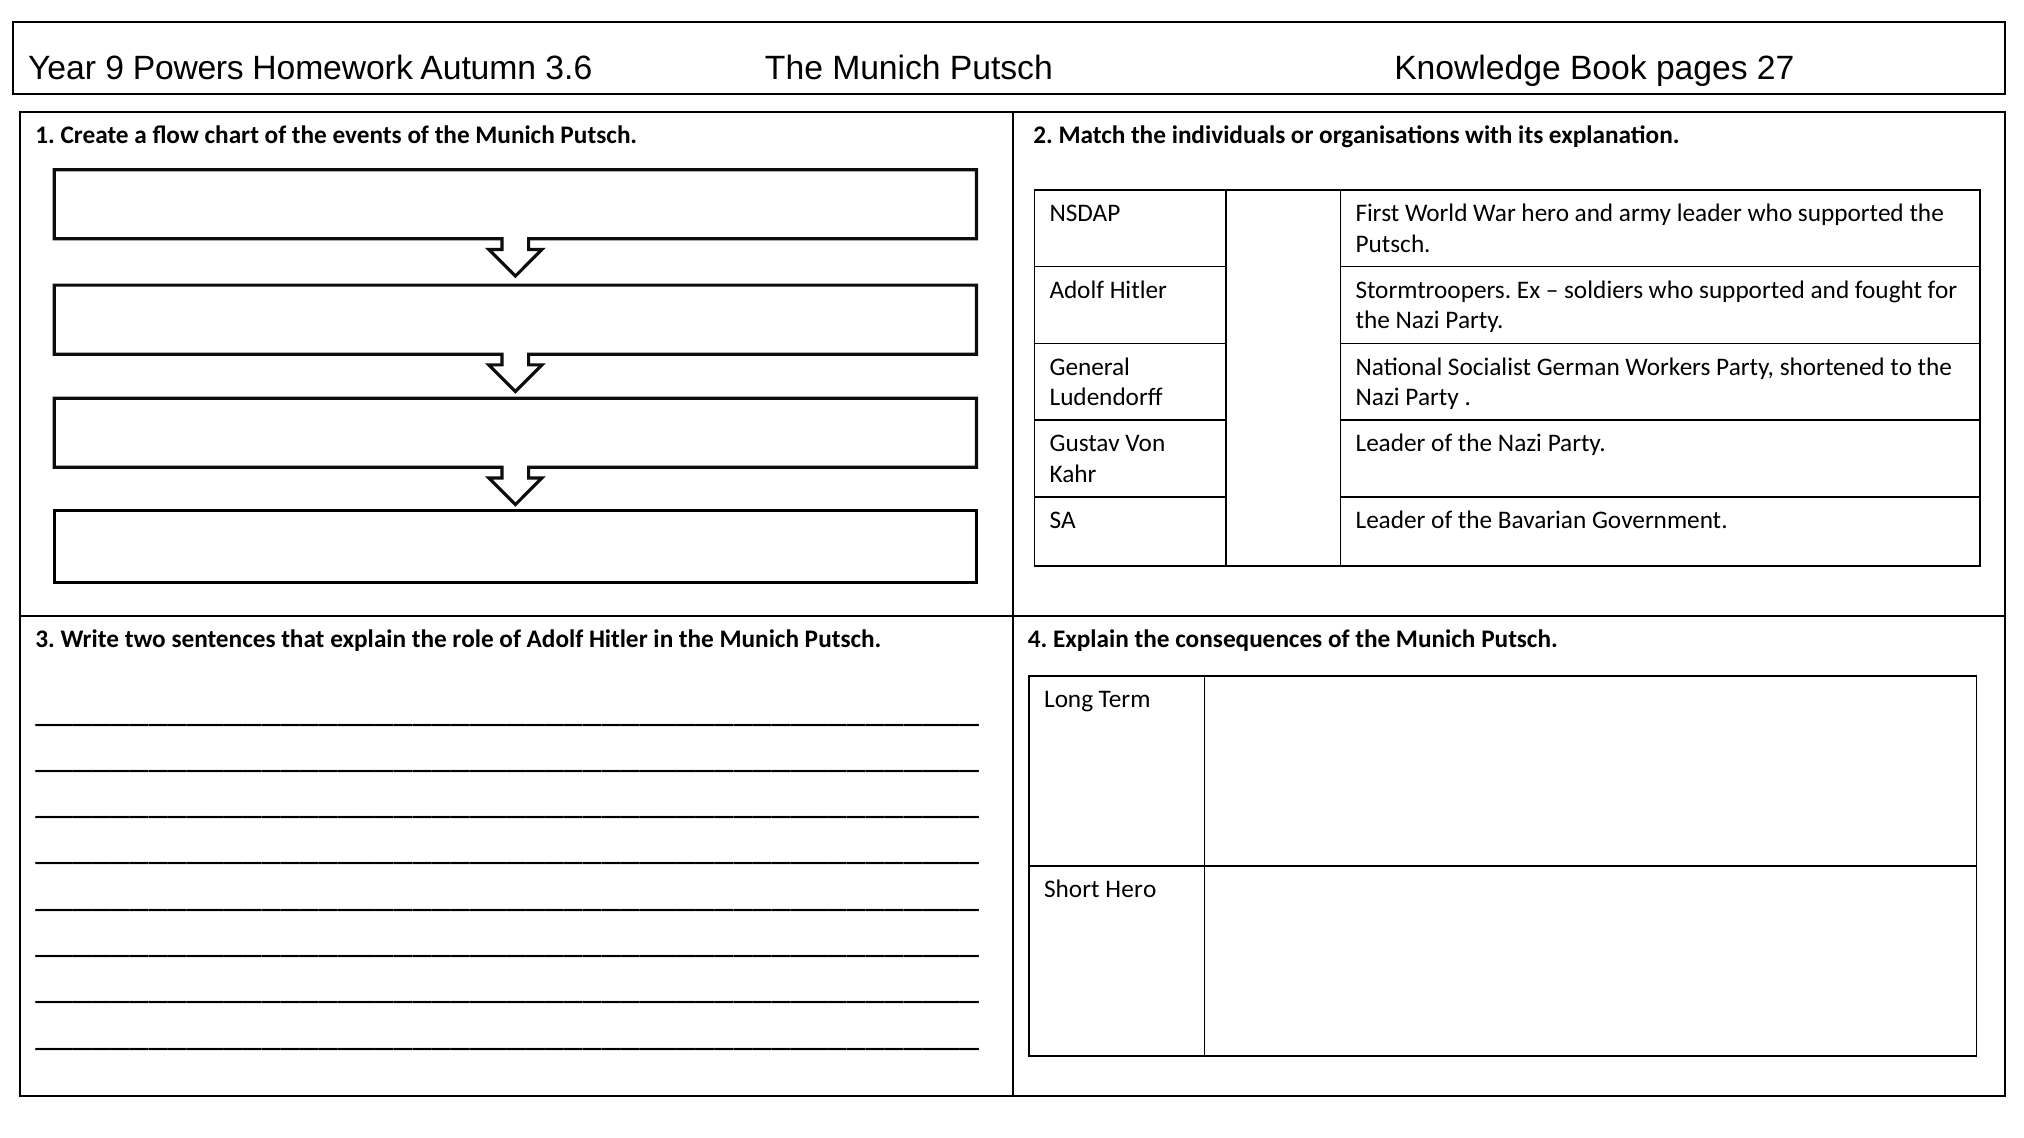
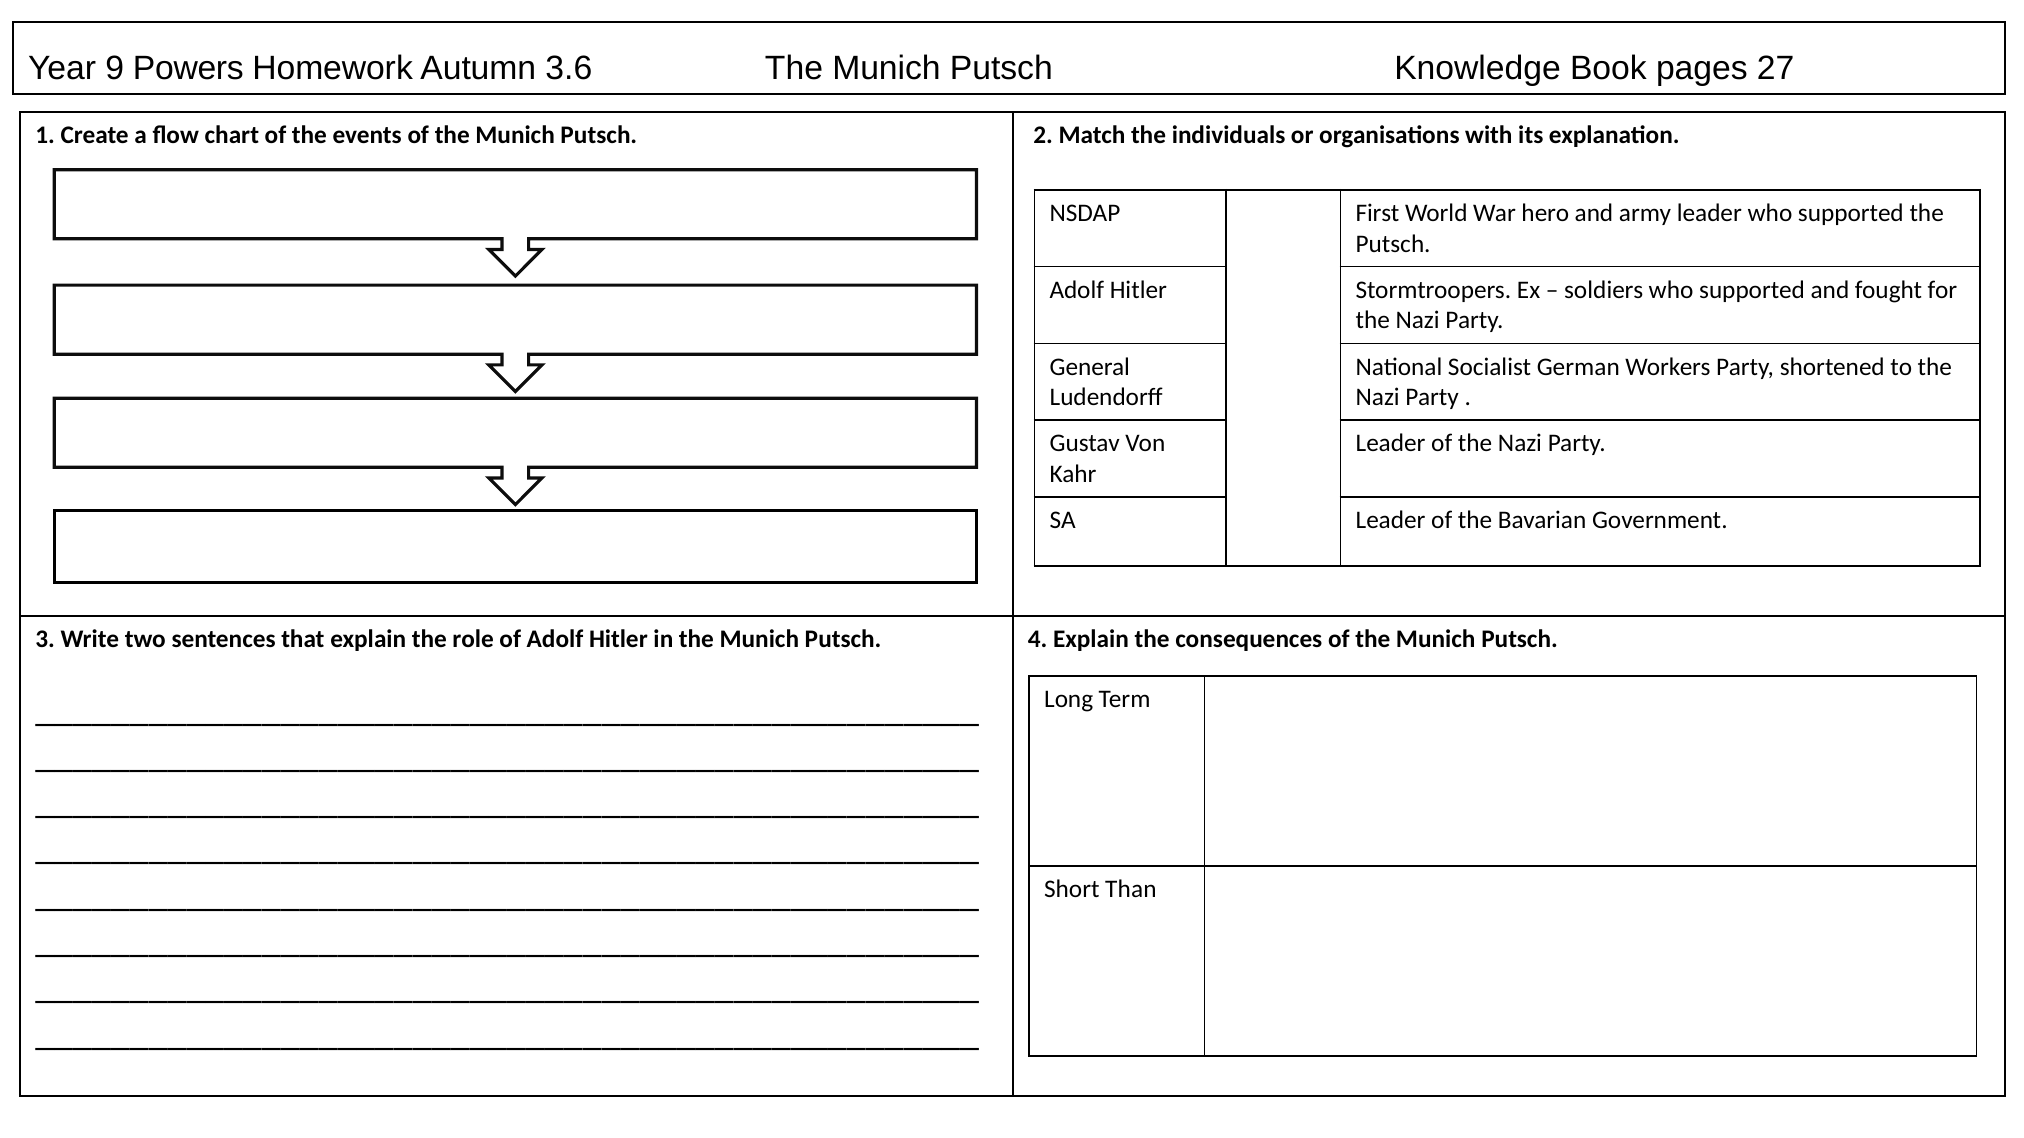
Short Hero: Hero -> Than (1131, 890)
